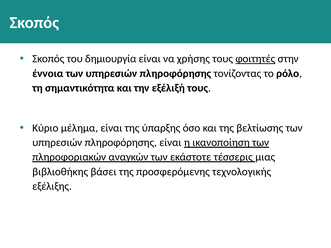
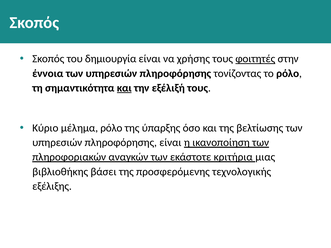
και underline: none -> present (124, 88)
μέλημα είναι: είναι -> ρόλο (111, 128)
τέσσερις: τέσσερις -> κριτήρια (233, 157)
